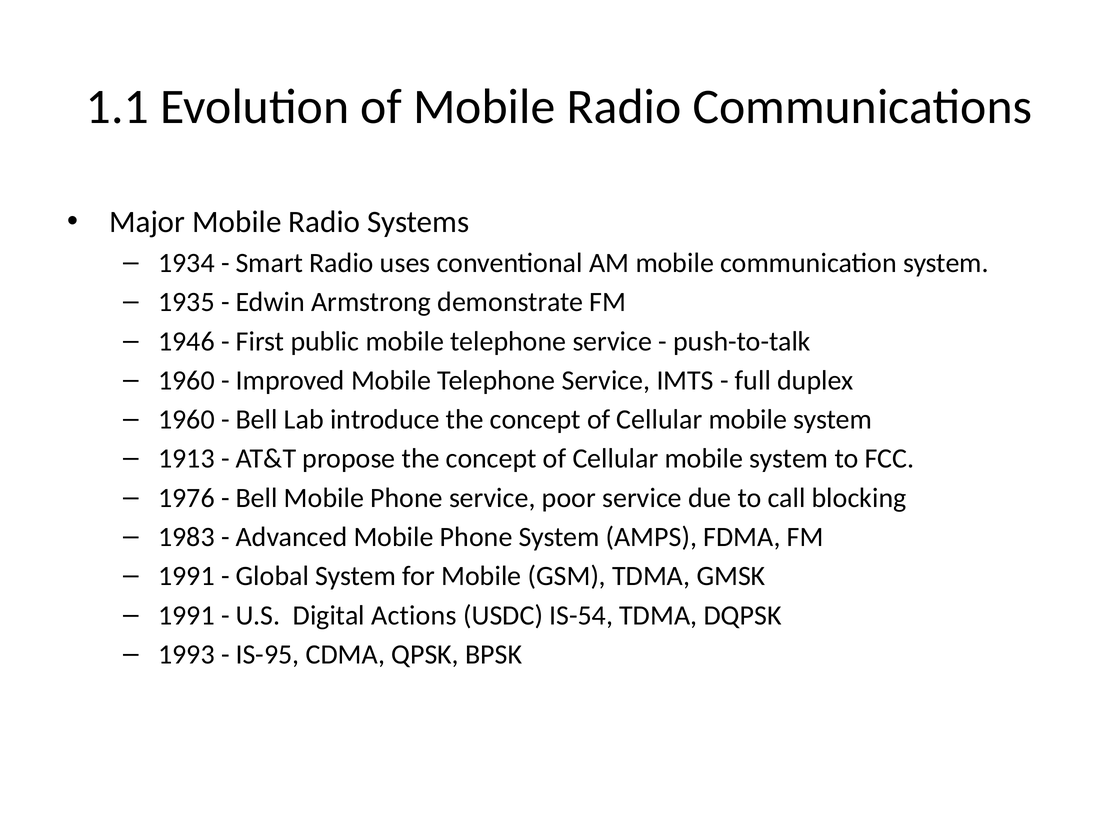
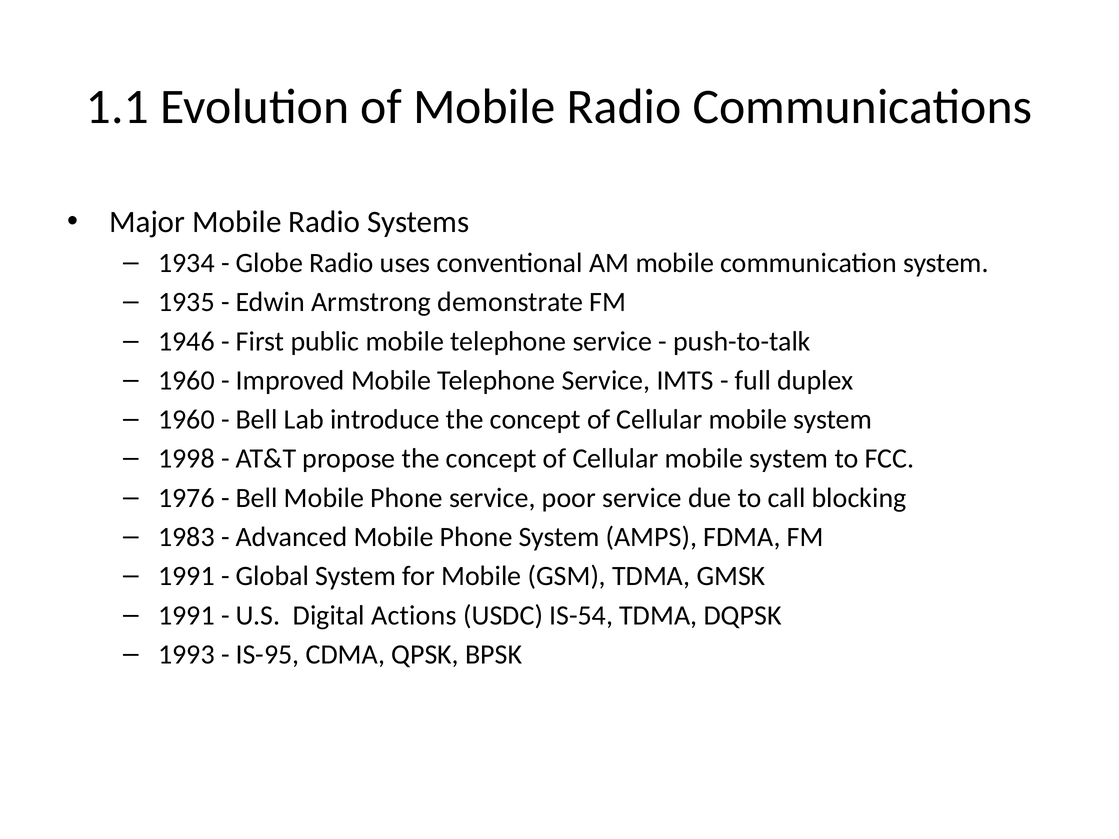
Smart: Smart -> Globe (269, 263)
1913: 1913 -> 1998 (186, 459)
